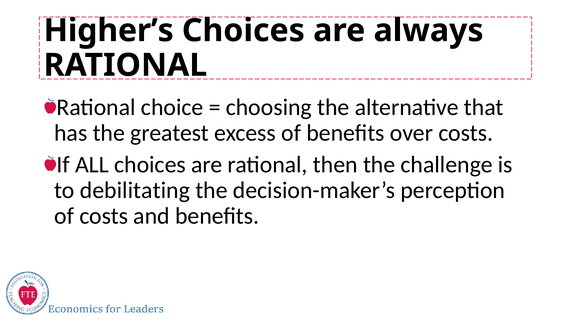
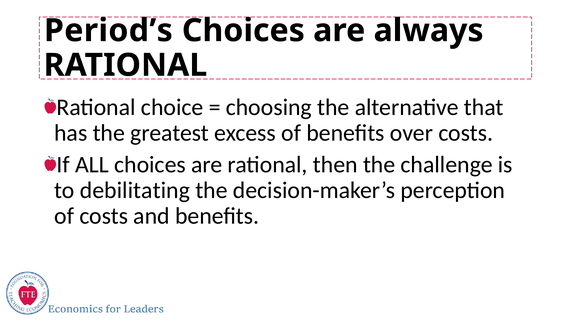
Higher’s: Higher’s -> Period’s (108, 31)
